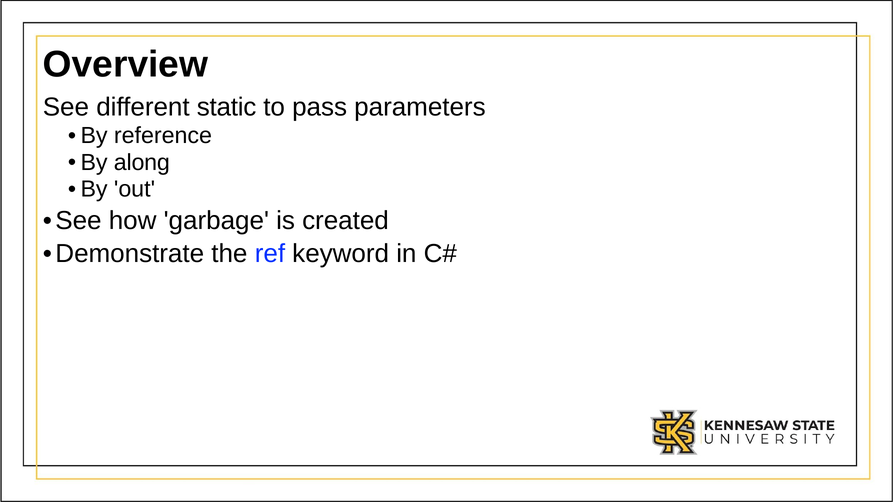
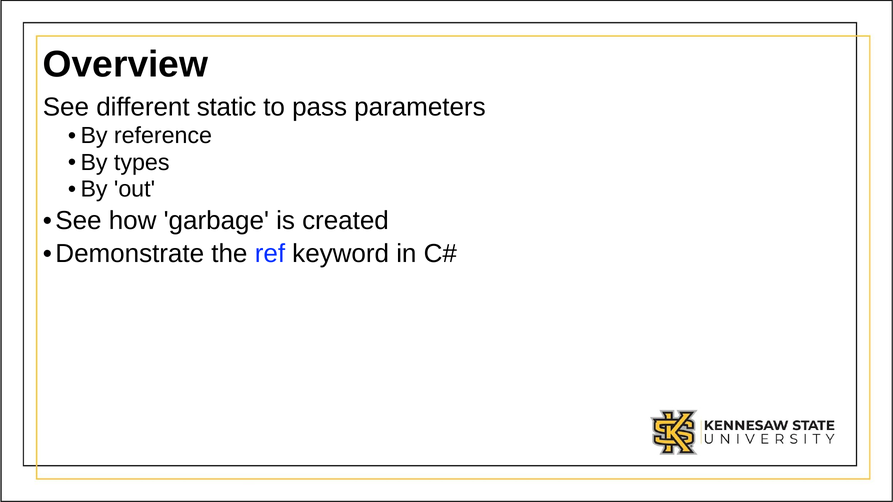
along: along -> types (142, 163)
